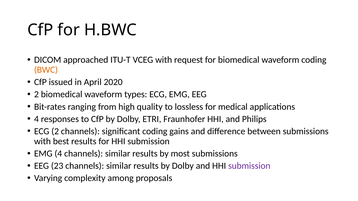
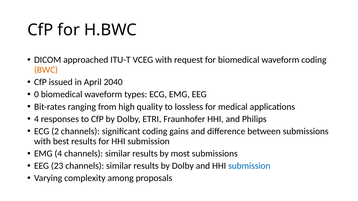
2020: 2020 -> 2040 (113, 82)
2: 2 -> 0 (36, 95)
submission colour: purple -> blue (249, 166)
